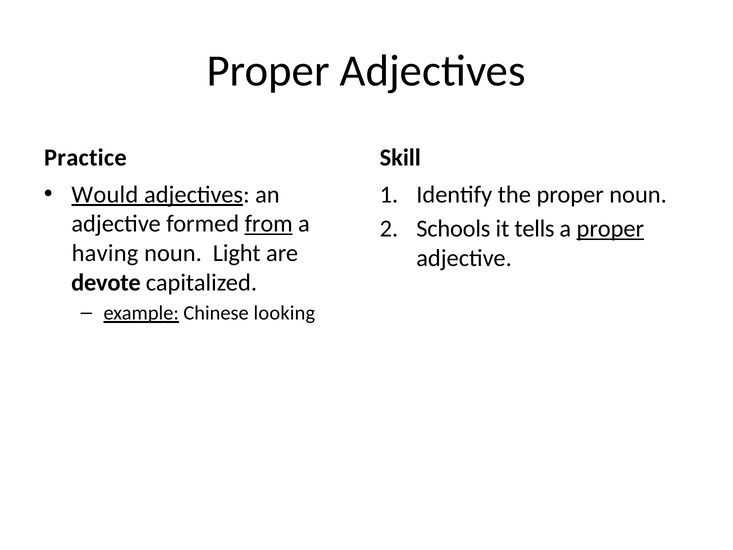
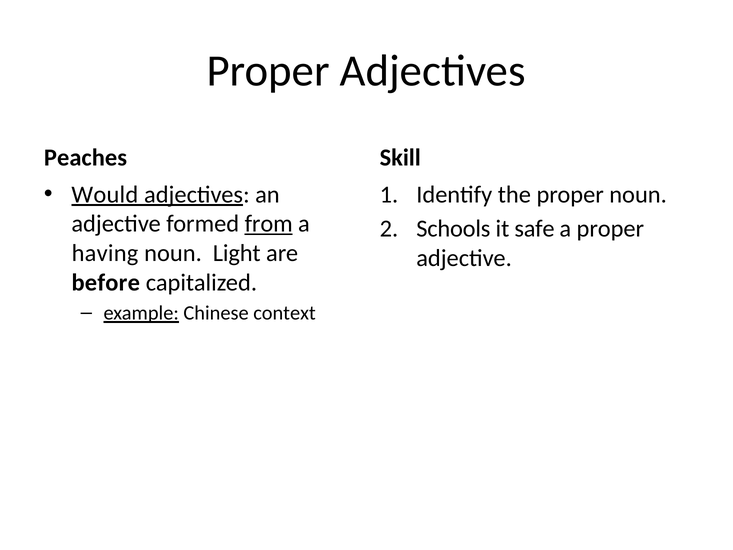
Practice: Practice -> Peaches (85, 158)
tells: tells -> safe (535, 229)
proper underline: present -> none (610, 229)
devote: devote -> before (106, 282)
looking: looking -> context (285, 313)
